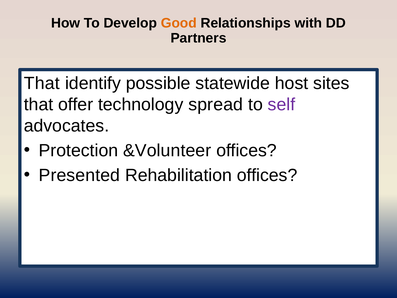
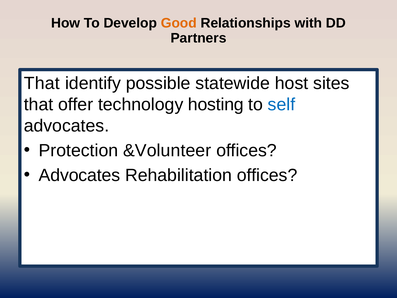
spread: spread -> hosting (216, 104)
self colour: purple -> blue (281, 104)
Presented: Presented -> Advocates (79, 175)
